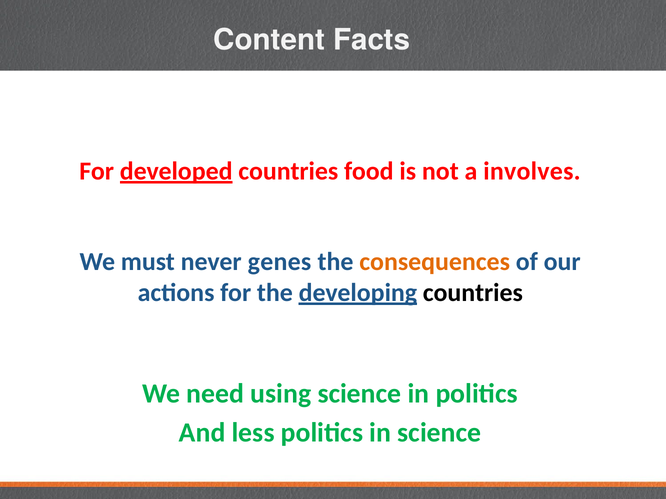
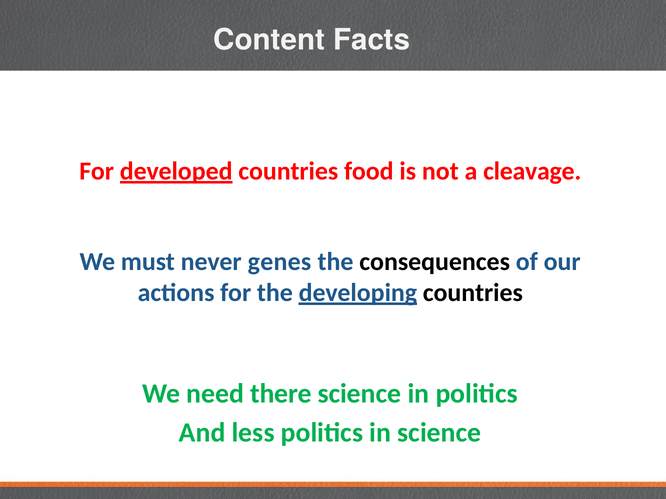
involves: involves -> cleavage (532, 171)
consequences colour: orange -> black (435, 262)
using: using -> there (281, 394)
